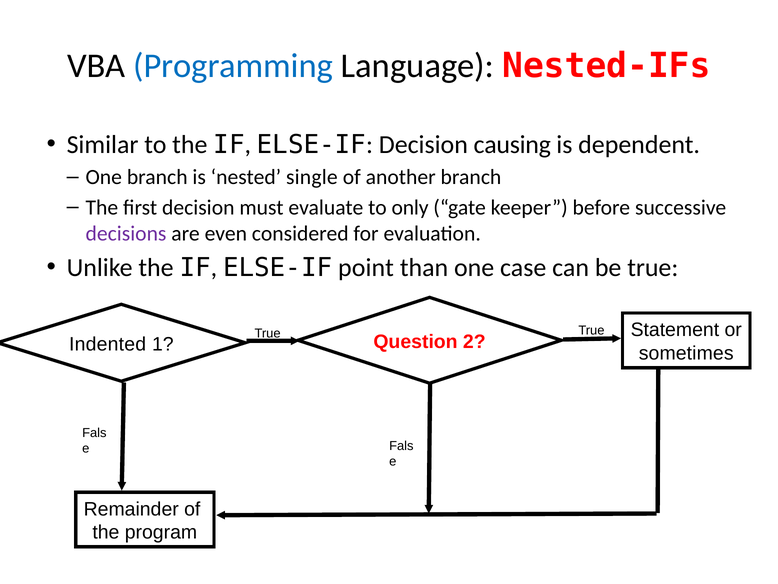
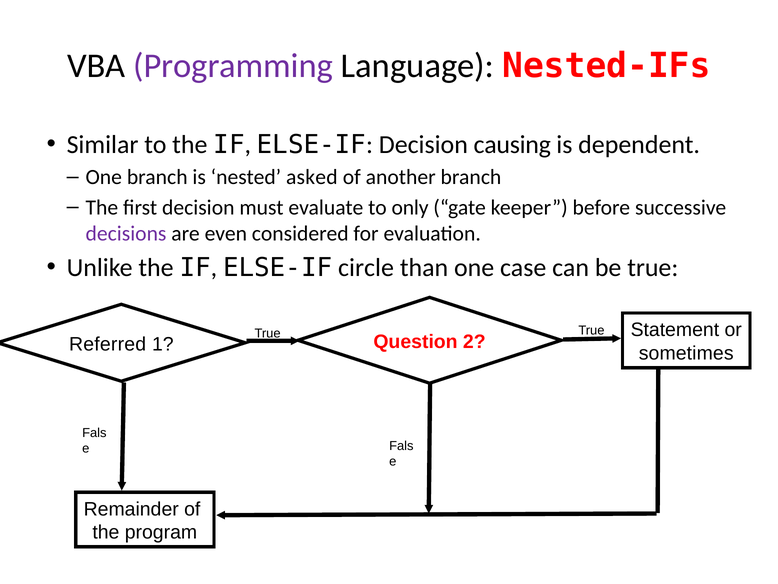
Programming colour: blue -> purple (233, 66)
single: single -> asked (312, 177)
point: point -> circle (366, 267)
Indented: Indented -> Referred (108, 344)
